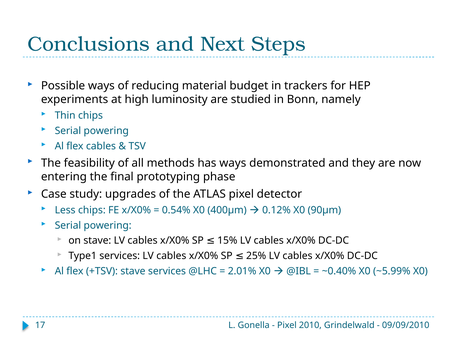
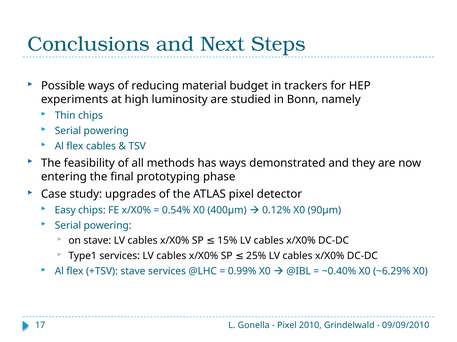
Less: Less -> Easy (65, 211)
2.01%: 2.01% -> 0.99% (242, 272)
~5.99%: ~5.99% -> ~6.29% (392, 272)
